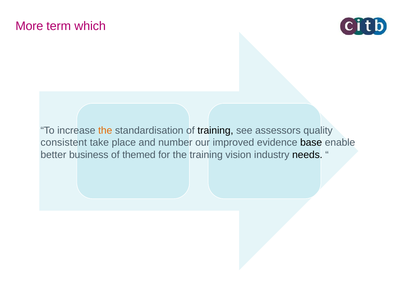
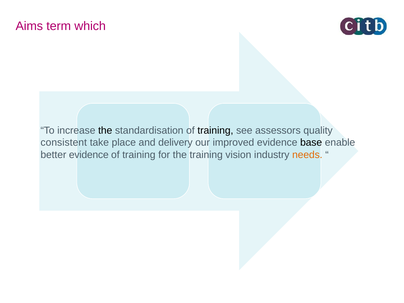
More: More -> Aims (29, 26)
the colour: orange -> black (105, 131)
number: number -> delivery (175, 143)
better business: business -> evidence (89, 155)
themed: themed -> training (139, 155)
needs colour: black -> orange (307, 155)
